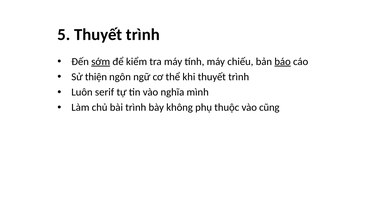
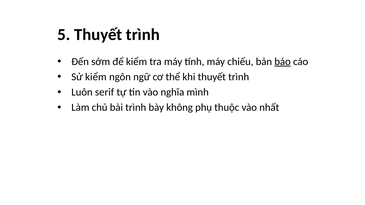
sớm underline: present -> none (101, 62)
Sử thiện: thiện -> kiểm (96, 77)
cũng: cũng -> nhất (269, 108)
